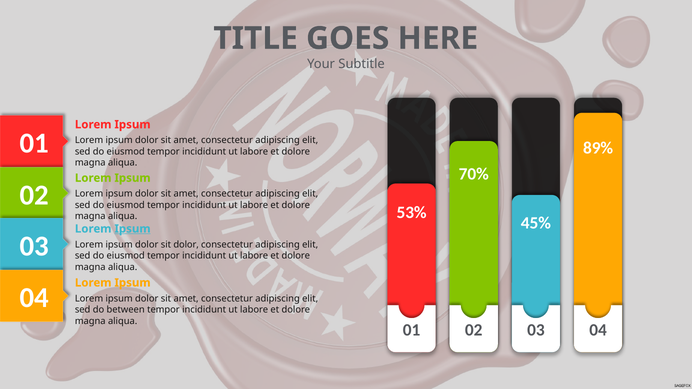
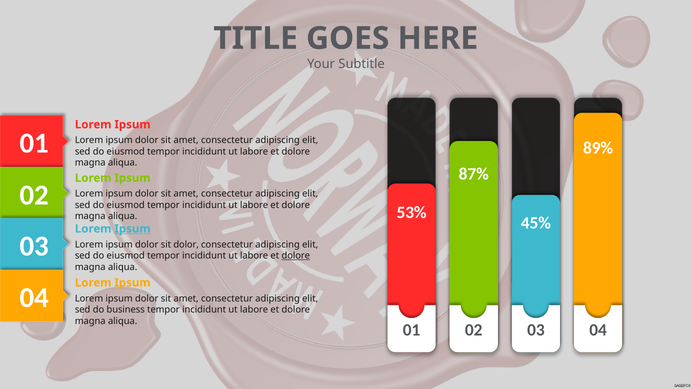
70%: 70% -> 87% (474, 174)
dolore underline: none -> present (296, 256)
between: between -> business (126, 310)
